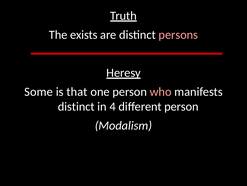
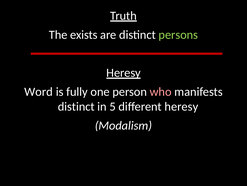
persons colour: pink -> light green (178, 35)
Some: Some -> Word (39, 91)
that: that -> fully (77, 91)
4: 4 -> 5 (113, 106)
different person: person -> heresy (181, 106)
